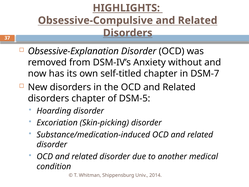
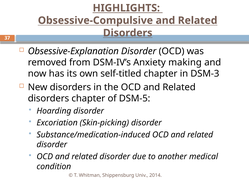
without: without -> making (185, 62)
DSM-7: DSM-7 -> DSM-3 (205, 73)
